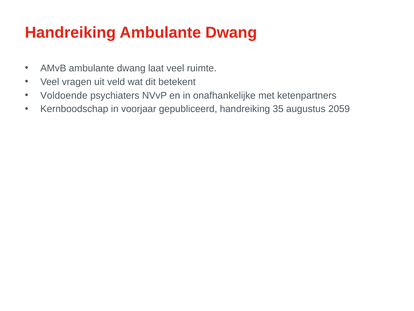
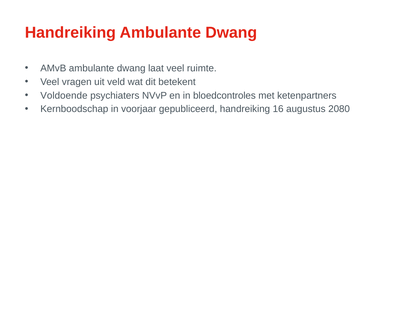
onafhankelijke: onafhankelijke -> bloedcontroles (224, 95)
35: 35 -> 16 (278, 109)
2059: 2059 -> 2080 (339, 109)
